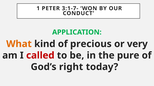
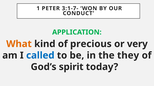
called colour: red -> blue (40, 56)
pure: pure -> they (128, 56)
right: right -> spirit (71, 67)
